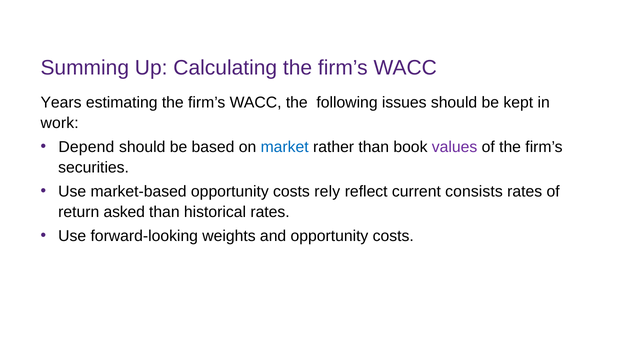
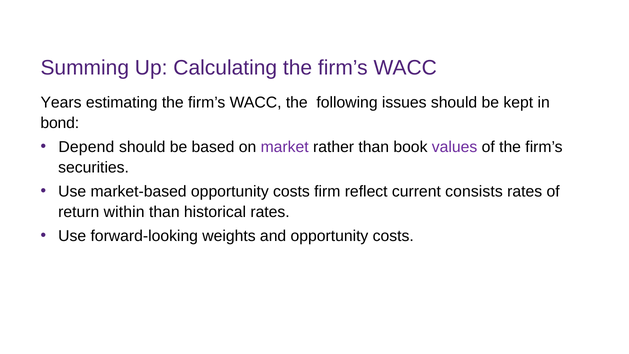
work: work -> bond (60, 123)
market colour: blue -> purple (285, 147)
rely: rely -> firm (327, 191)
asked: asked -> within (124, 212)
